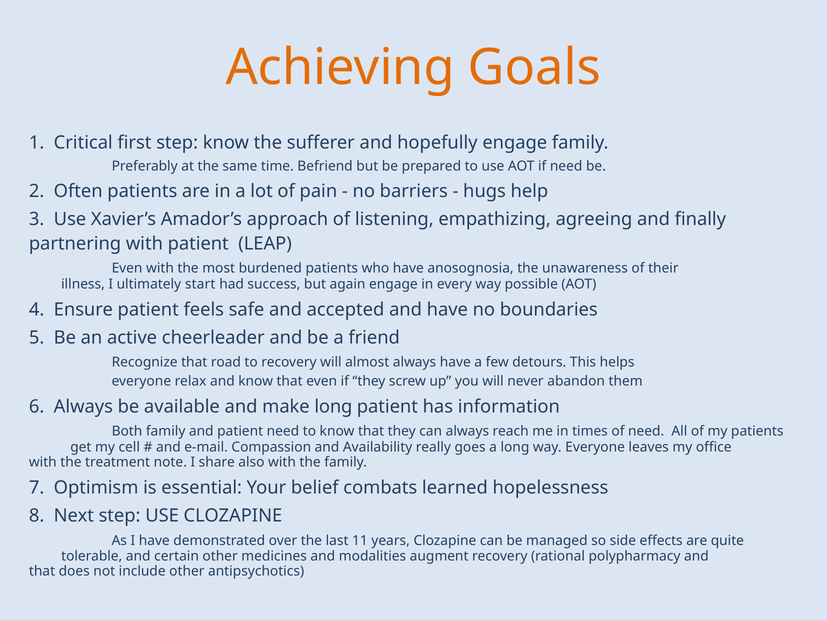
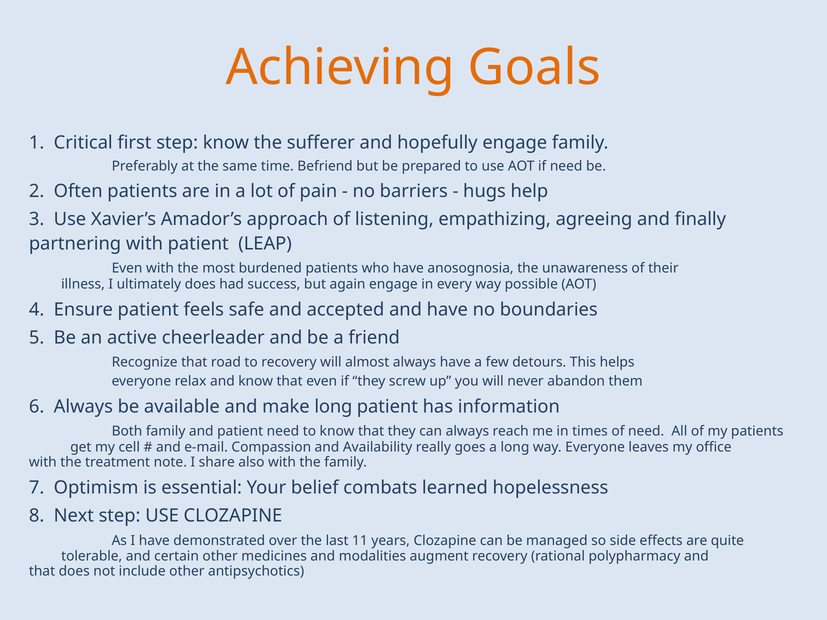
ultimately start: start -> does (200, 284)
